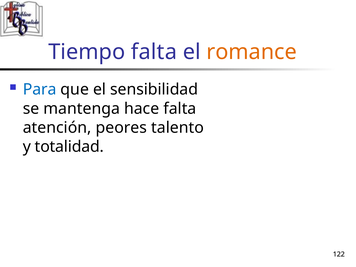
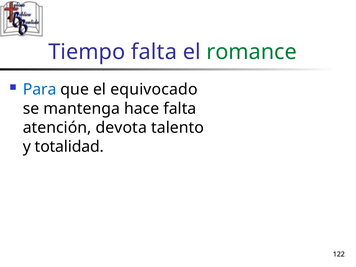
romance colour: orange -> green (252, 52)
sensibilidad: sensibilidad -> equivocado (154, 90)
peores: peores -> devota (121, 128)
